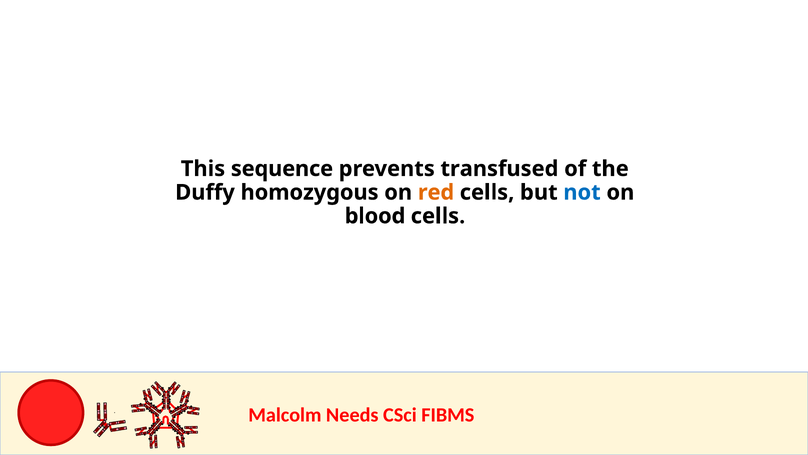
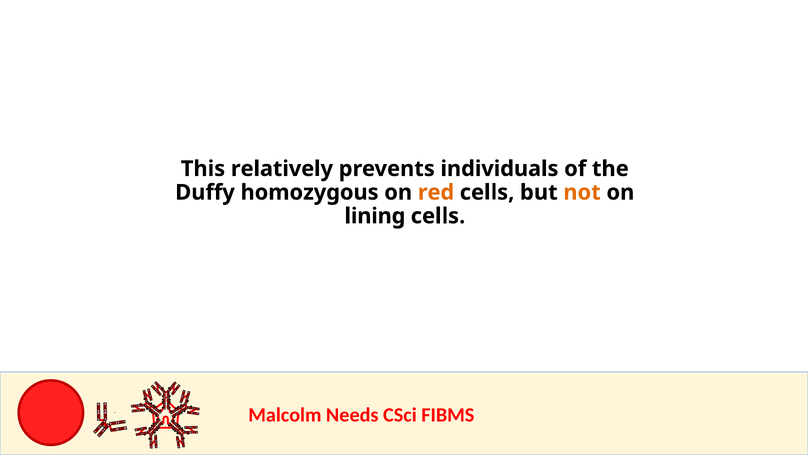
sequence: sequence -> relatively (282, 169)
transfused: transfused -> individuals (499, 169)
not colour: blue -> orange (582, 192)
blood: blood -> lining (375, 216)
